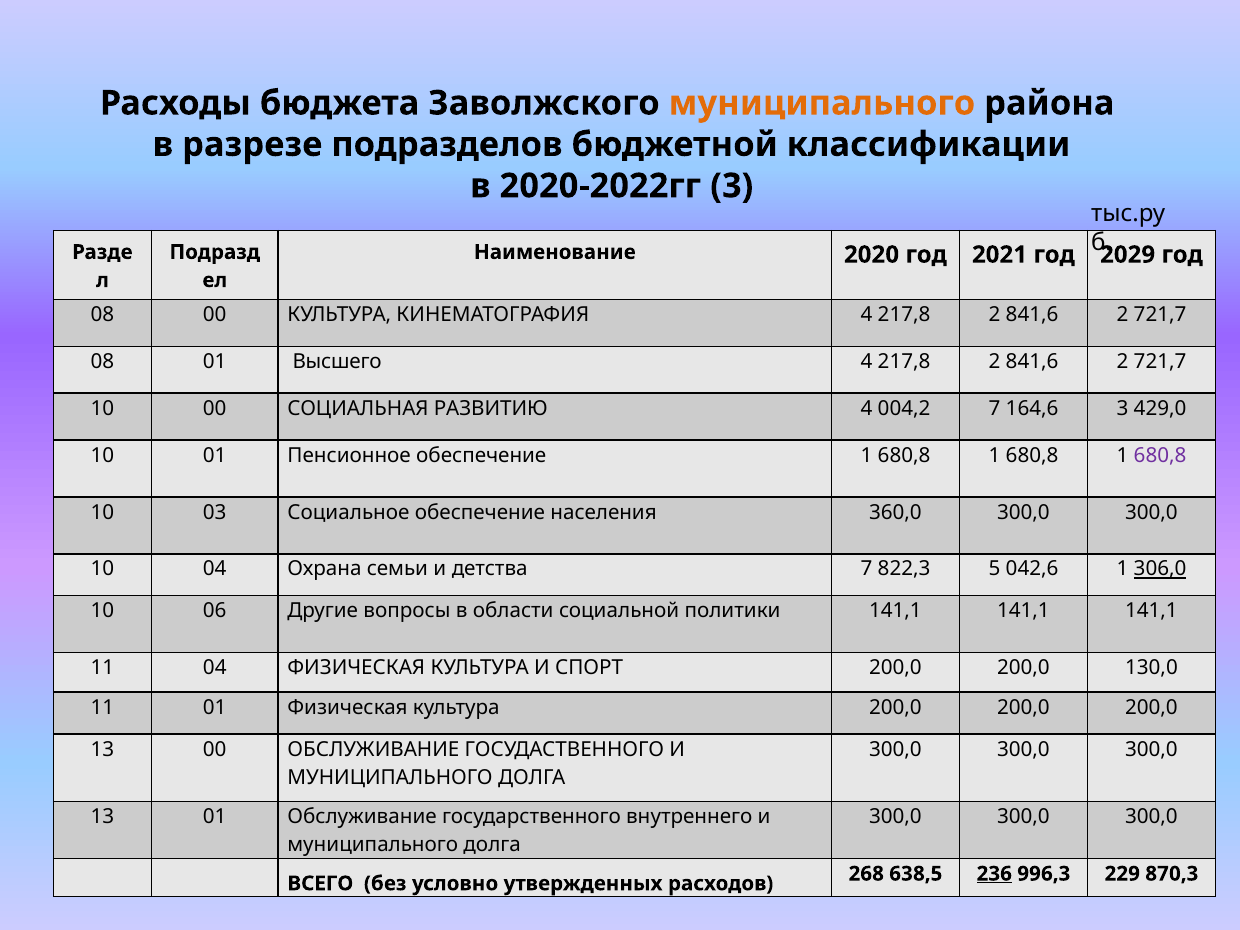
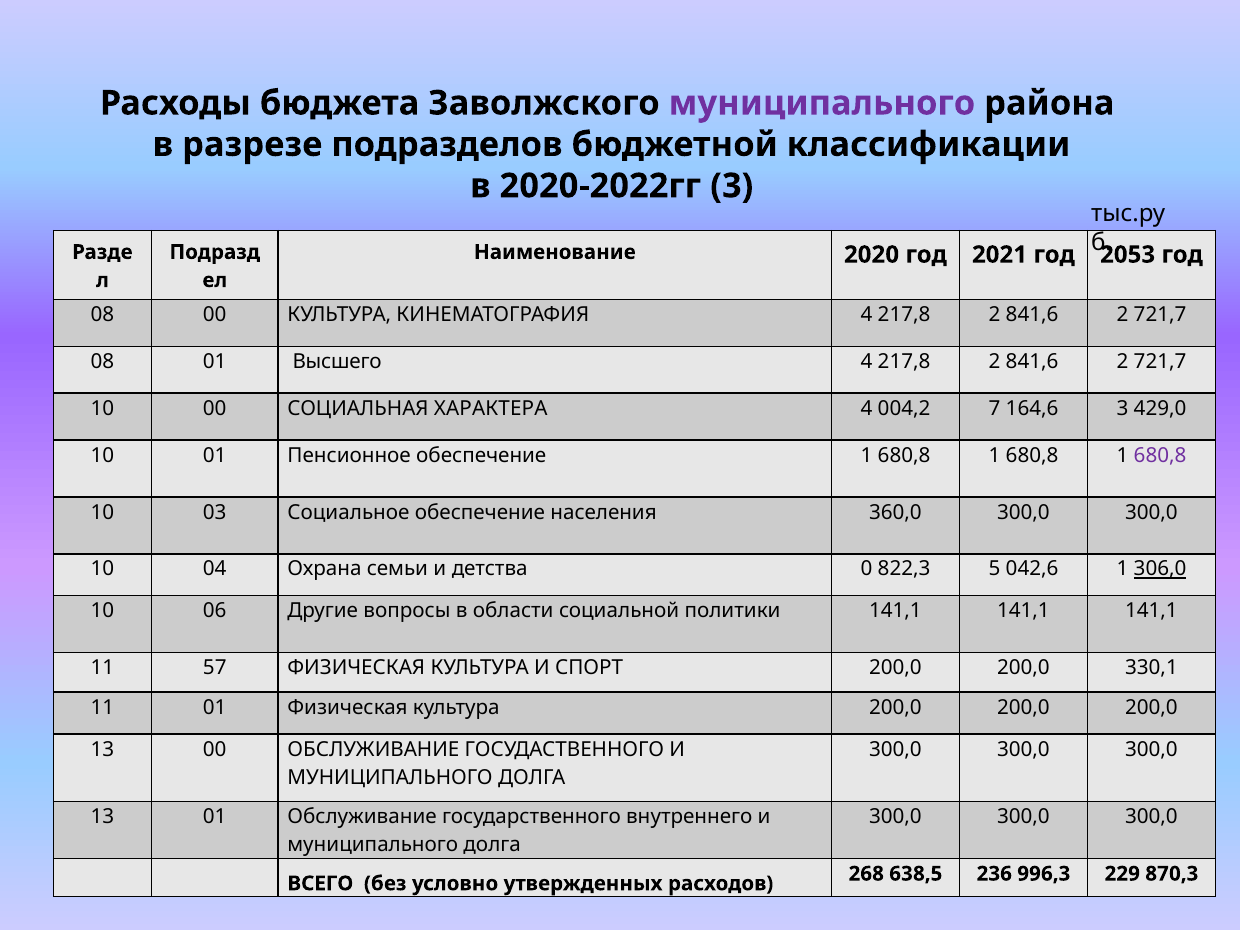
муниципального colour: orange -> purple (822, 103)
2029: 2029 -> 2053 (1128, 255)
РАЗВИТИЮ: РАЗВИТИЮ -> ХАРАКТЕРА (491, 408)
детства 7: 7 -> 0 (866, 569)
11 04: 04 -> 57 (215, 668)
130,0: 130,0 -> 330,1 (1151, 668)
236 underline: present -> none (994, 874)
